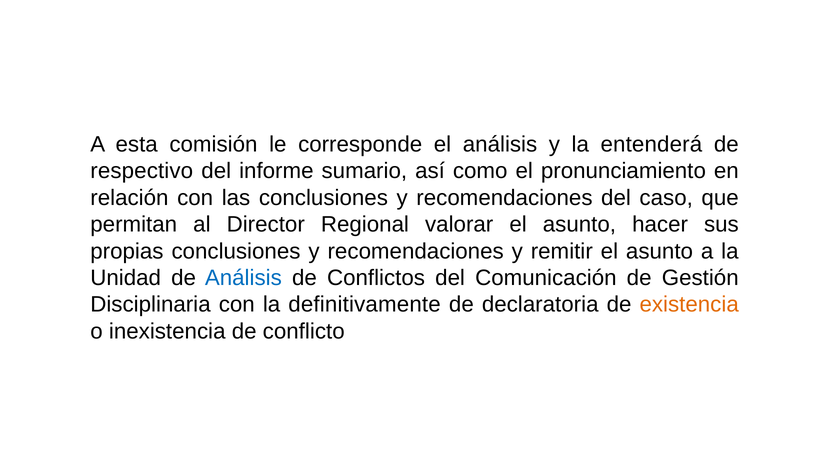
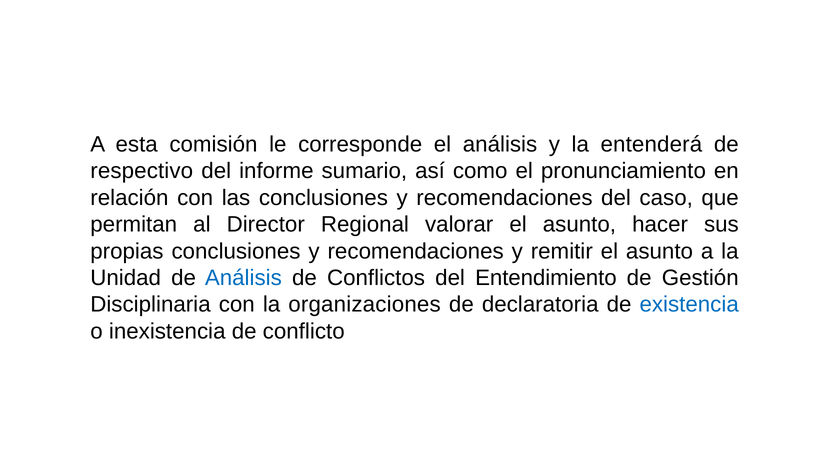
Comunicación: Comunicación -> Entendimiento (546, 278)
definitivamente: definitivamente -> organizaciones (365, 305)
existencia colour: orange -> blue (689, 305)
